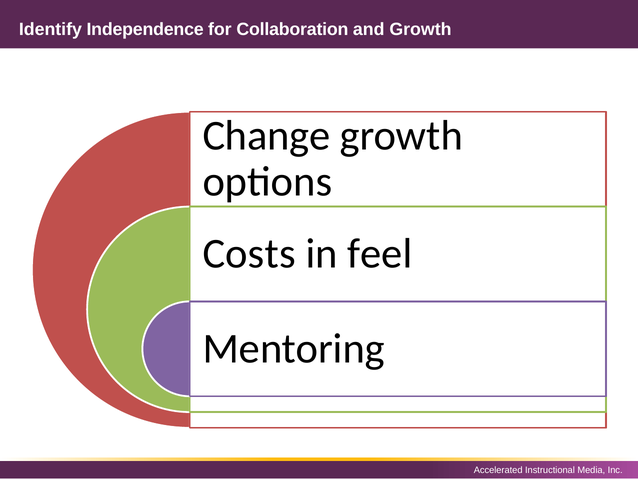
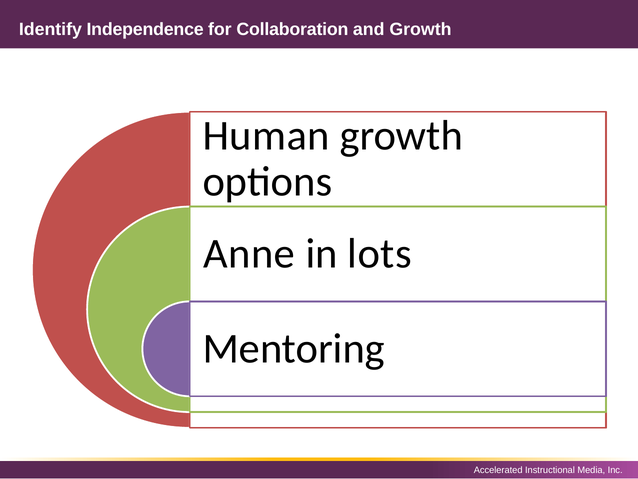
Change: Change -> Human (266, 136)
Costs: Costs -> Anne (249, 253)
feel: feel -> lots (380, 253)
